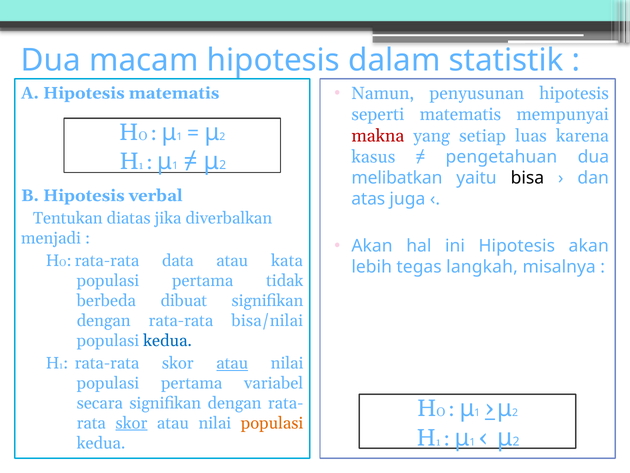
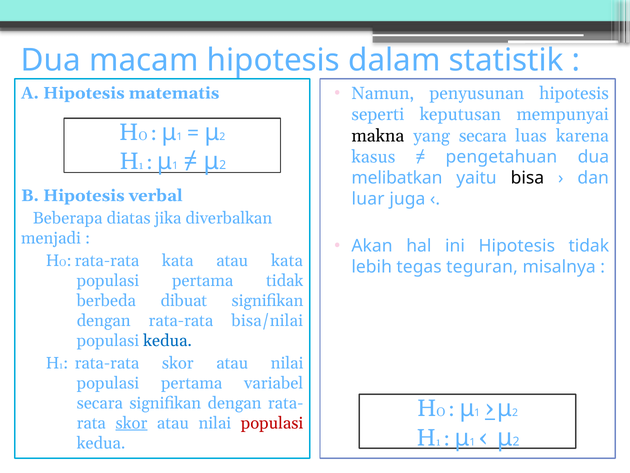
seperti matematis: matematis -> keputusan (460, 115)
makna colour: red -> black (378, 136)
yang setiap: setiap -> secara (483, 136)
atas: atas -> luar (368, 199)
Tentukan: Tentukan -> Beberapa (68, 218)
Hipotesis akan: akan -> tidak (589, 246)
data: data -> kata (178, 260)
langkah: langkah -> teguran (482, 267)
atau underline: present -> none (232, 363)
populasi colour: orange -> red (272, 423)
